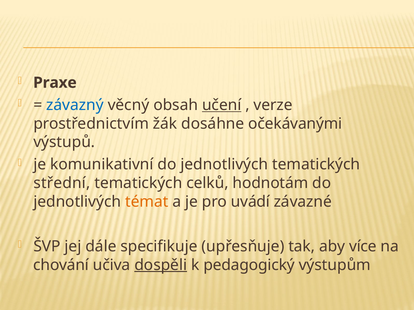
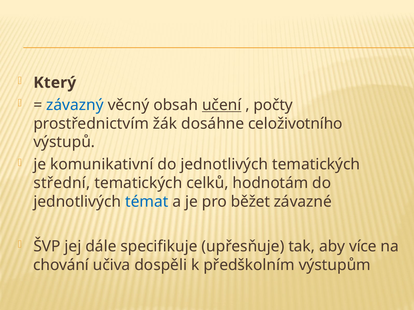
Praxe: Praxe -> Který (55, 83)
verze: verze -> počty (273, 105)
očekávanými: očekávanými -> celoživotního (295, 124)
témat colour: orange -> blue (147, 202)
uvádí: uvádí -> běžet (250, 202)
dospěli underline: present -> none (161, 265)
pedagogický: pedagogický -> předškolním (249, 265)
